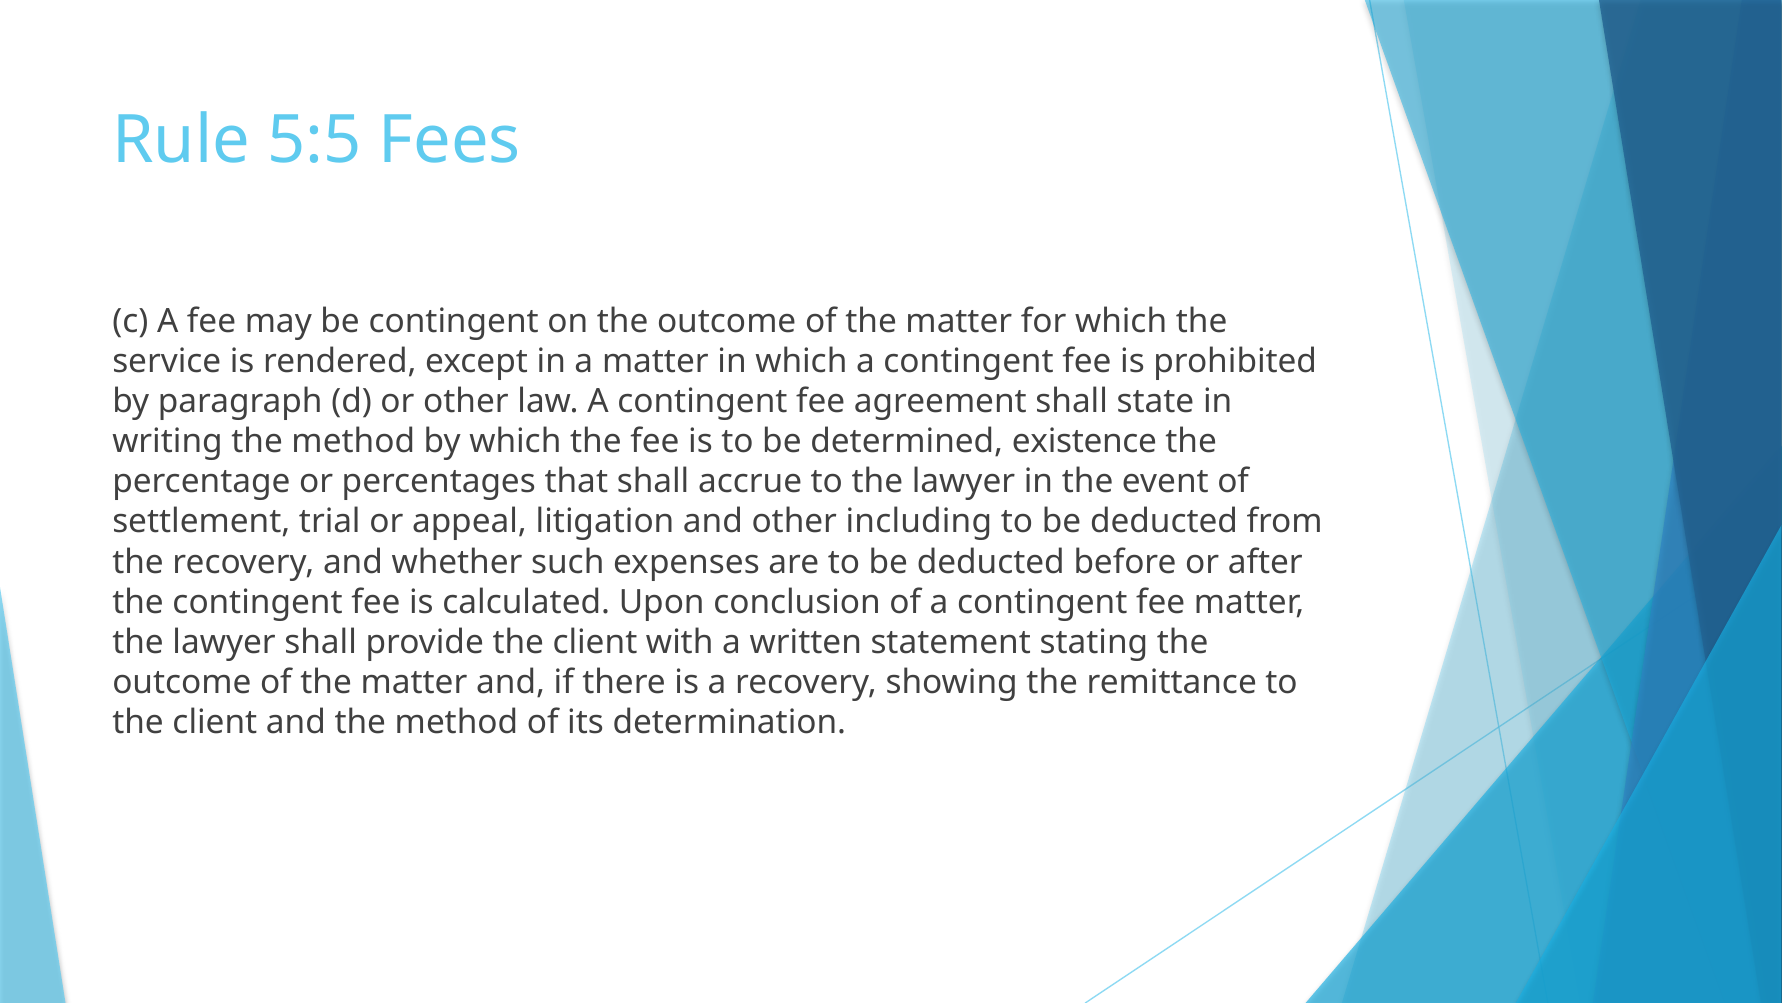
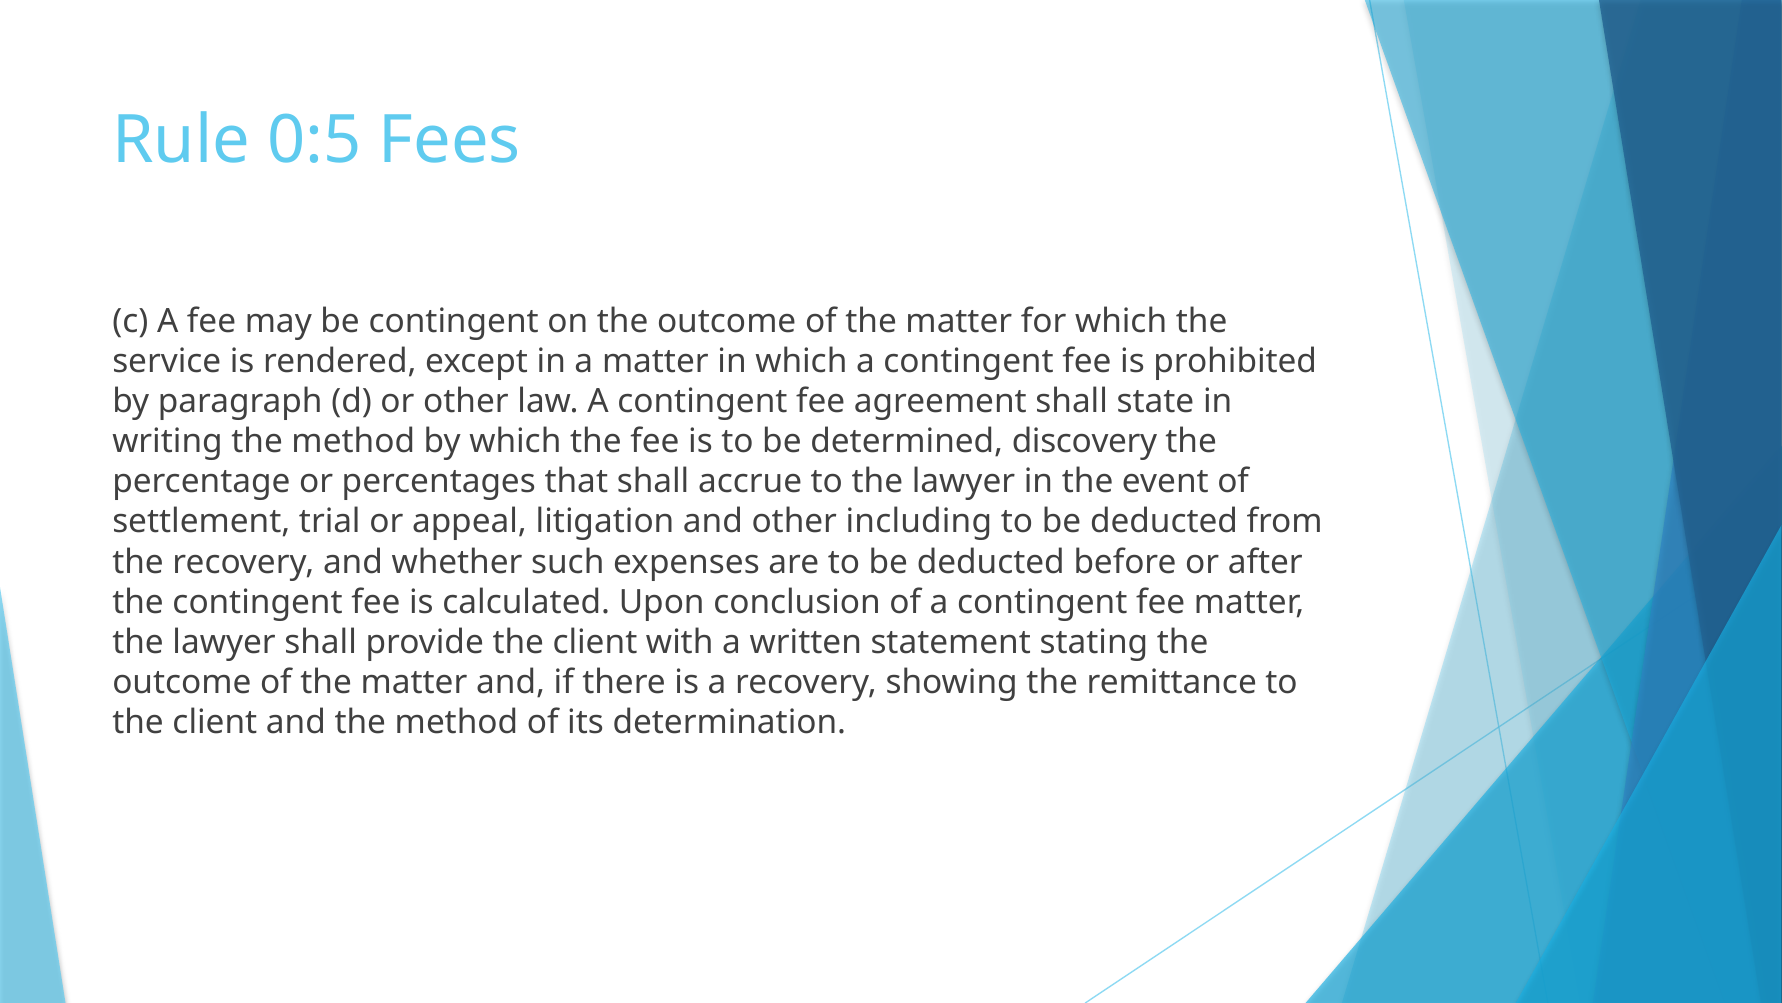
5:5: 5:5 -> 0:5 (314, 141)
existence: existence -> discovery (1084, 441)
